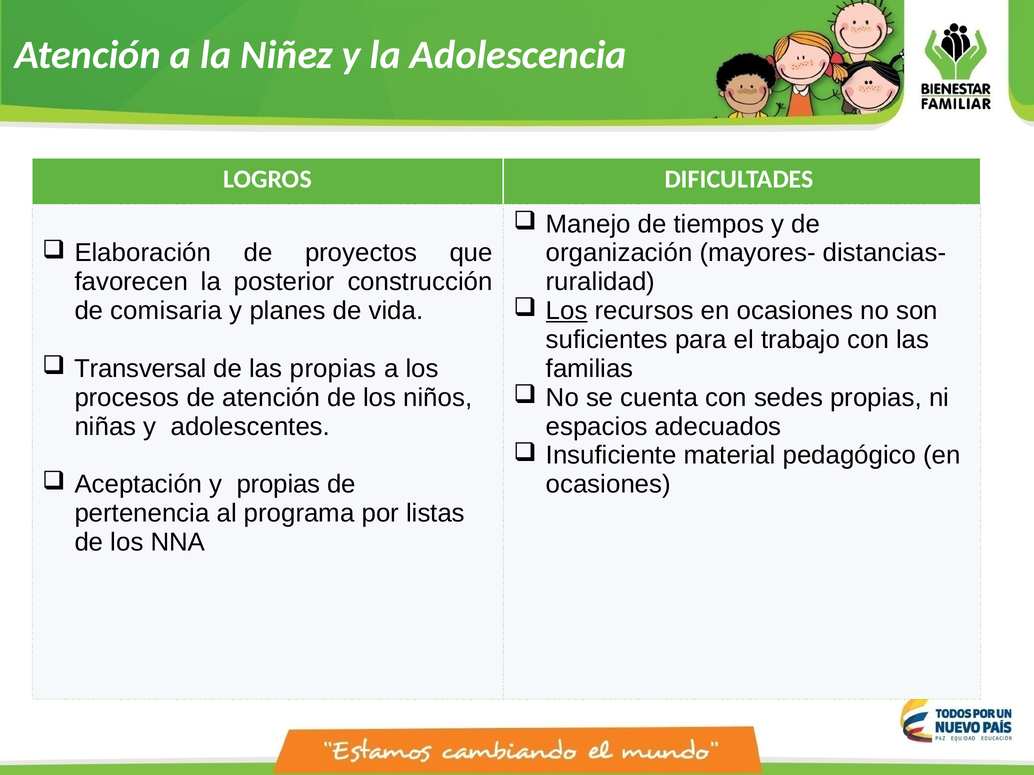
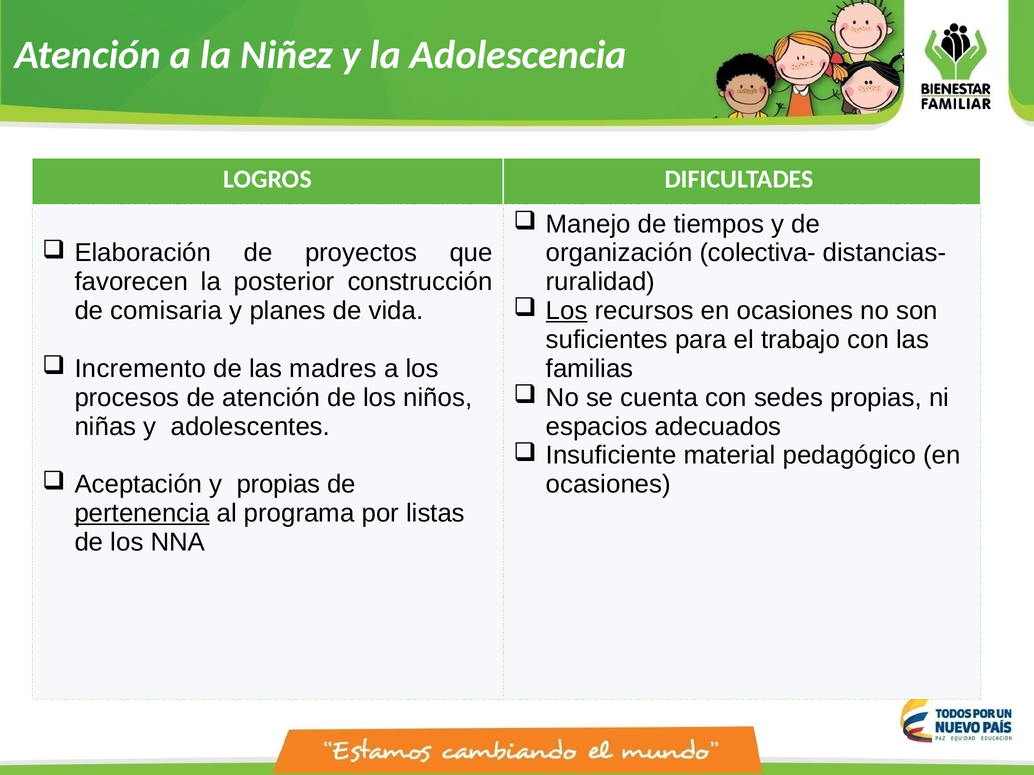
mayores-: mayores- -> colectiva- (758, 253)
Transversal: Transversal -> Incremento (140, 369)
las propias: propias -> madres (333, 369)
pertenencia underline: none -> present (142, 514)
